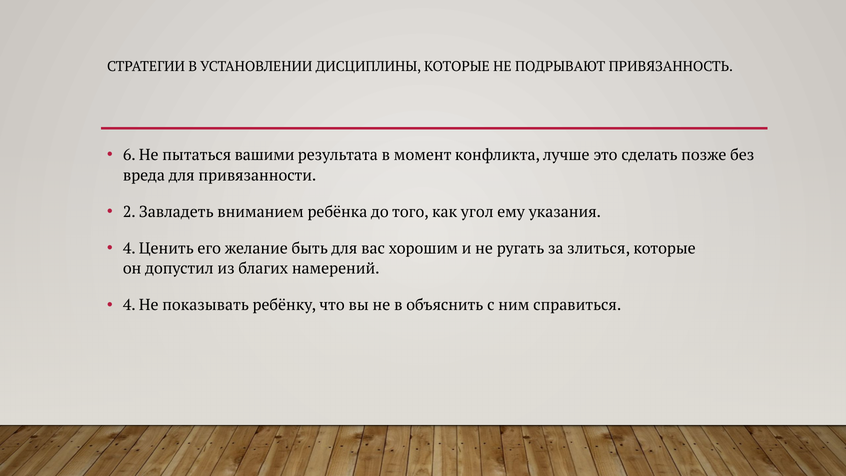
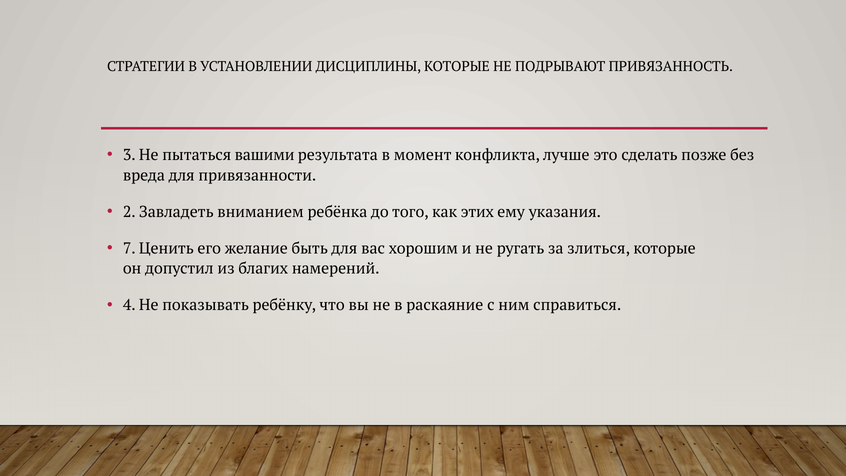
6: 6 -> 3 (129, 155)
угол: угол -> этих (477, 212)
4: 4 -> 7 (129, 248)
объяснить: объяснить -> раскаяние (445, 305)
